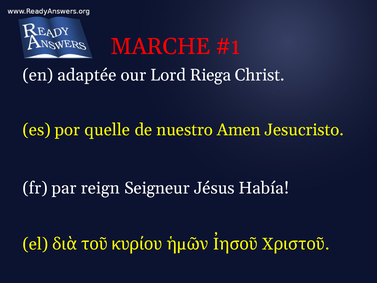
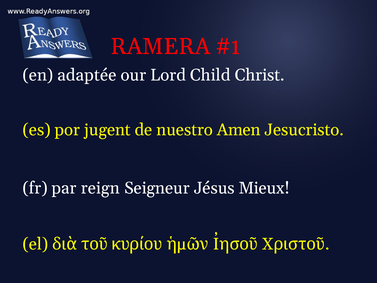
MARCHE: MARCHE -> RAMERA (160, 47)
Riega: Riega -> Child (210, 75)
quelle: quelle -> jugent (107, 130)
Había: Había -> Mieux (264, 188)
